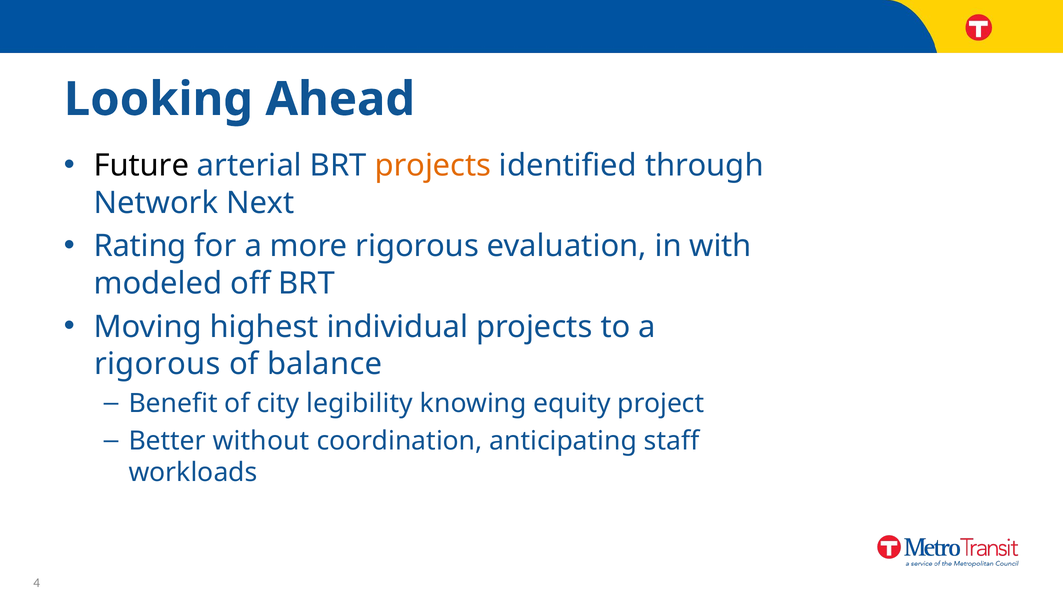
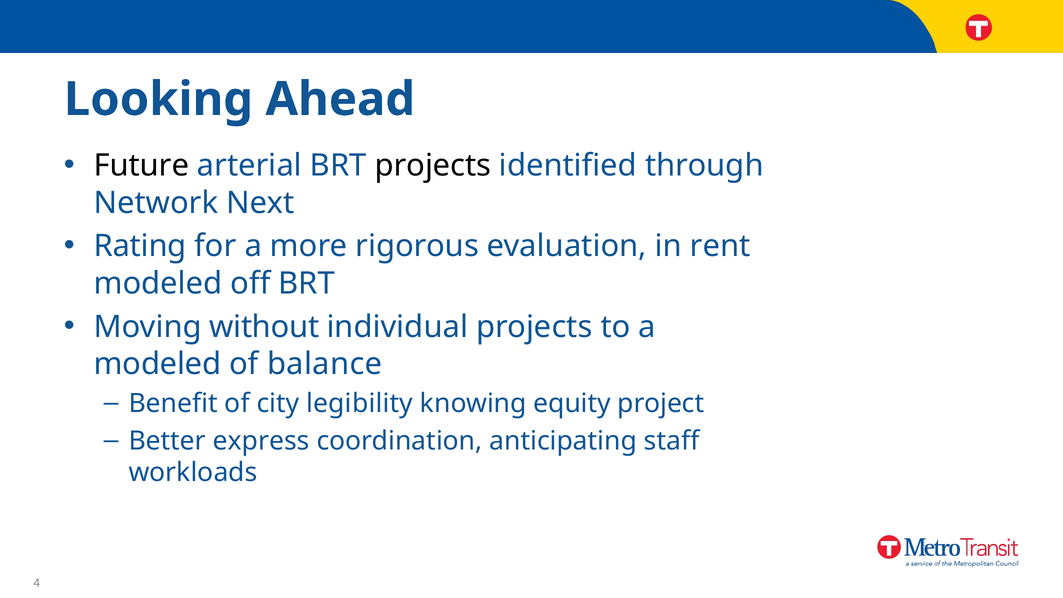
projects colour: orange -> black (433, 166)
with: with -> rent (720, 246)
highest: highest -> without (264, 327)
rigorous: rigorous -> modeled (157, 364)
without: without -> express (261, 441)
